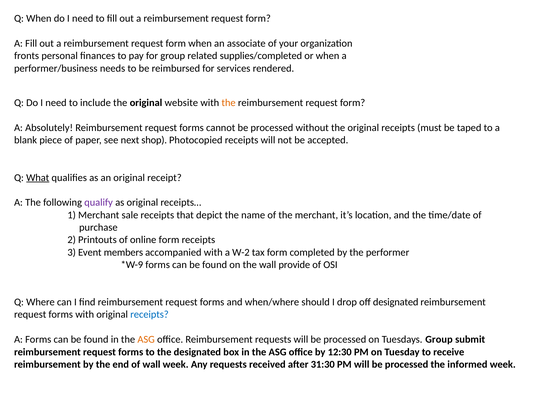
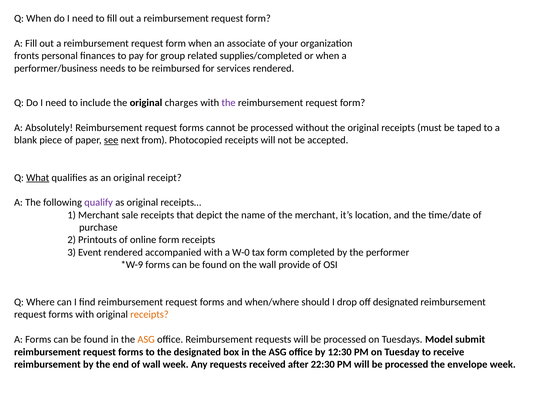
website: website -> charges (181, 103)
the colour: orange -> purple (229, 103)
see underline: none -> present (111, 140)
shop: shop -> from (154, 140)
Event members: members -> rendered (123, 252)
W-2: W-2 -> W-0 (241, 252)
receipts colour: blue -> orange (149, 314)
Tuesdays Group: Group -> Model (439, 339)
31:30: 31:30 -> 22:30 (323, 364)
informed: informed -> envelope (467, 364)
